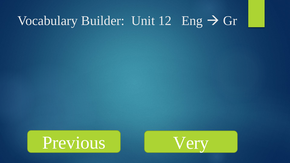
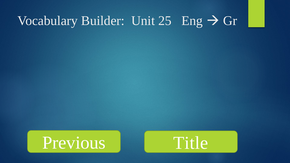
12: 12 -> 25 (165, 21)
Very: Very -> Title (191, 143)
